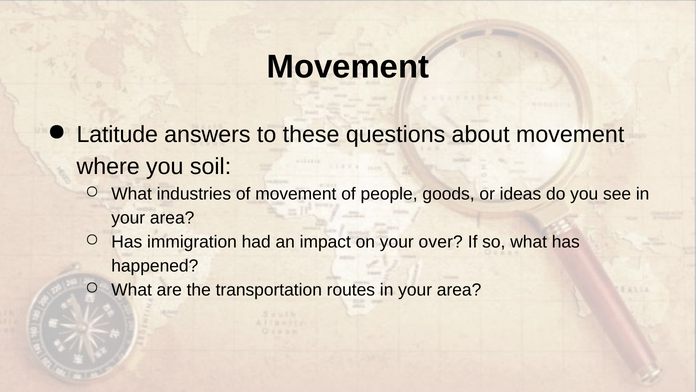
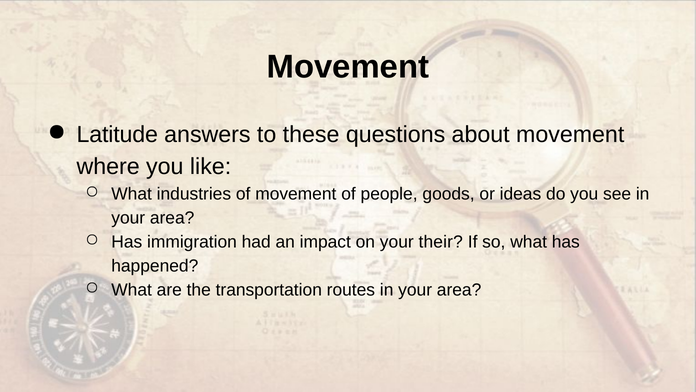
soil: soil -> like (211, 167)
over: over -> their (441, 242)
